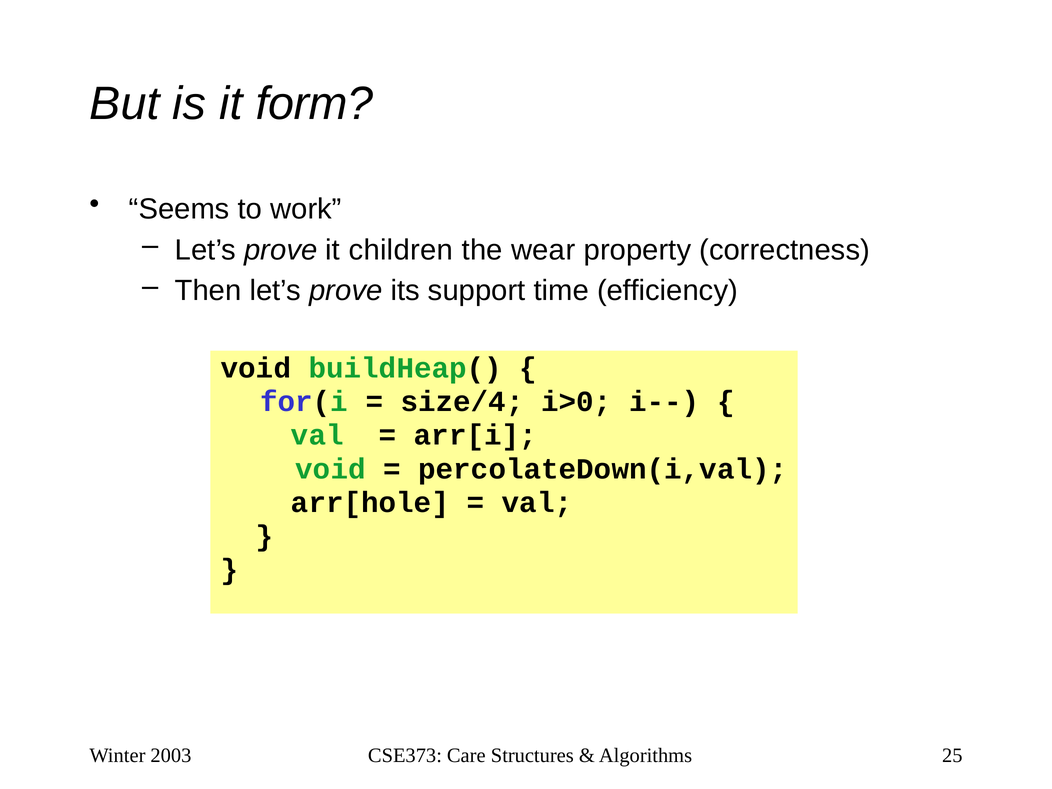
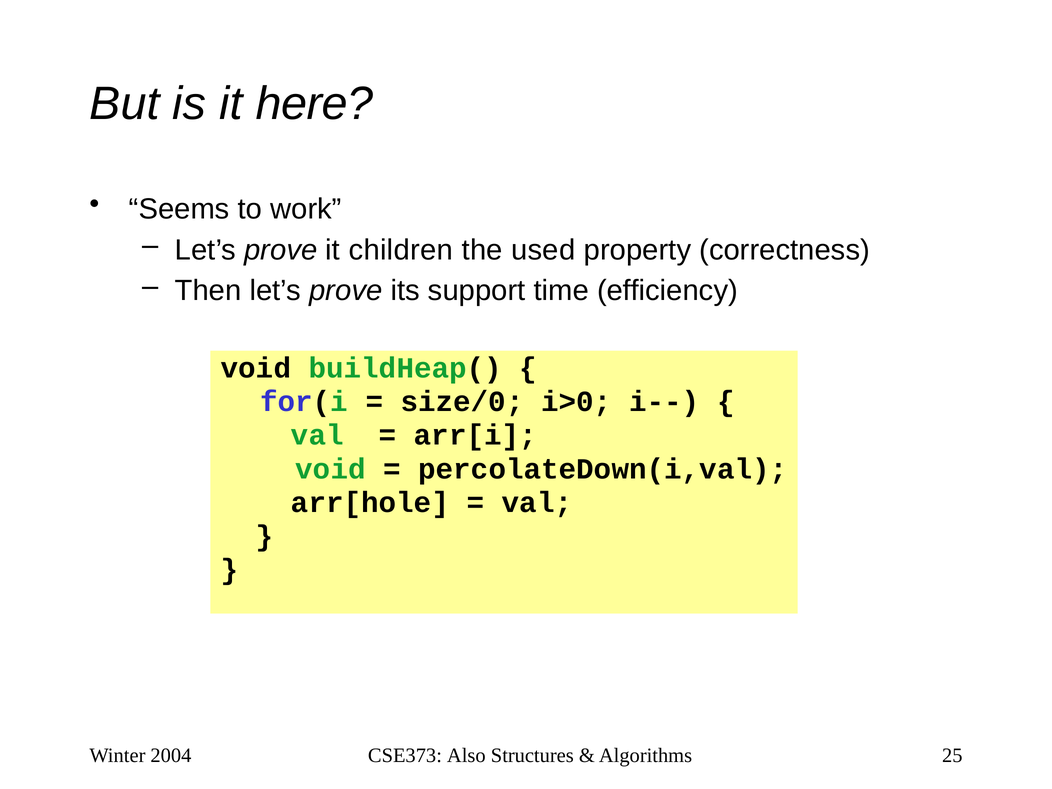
form: form -> here (314, 104)
wear: wear -> used (543, 250)
size/4: size/4 -> size/0 (462, 402)
2003: 2003 -> 2004 (171, 755)
Care: Care -> Also (466, 755)
